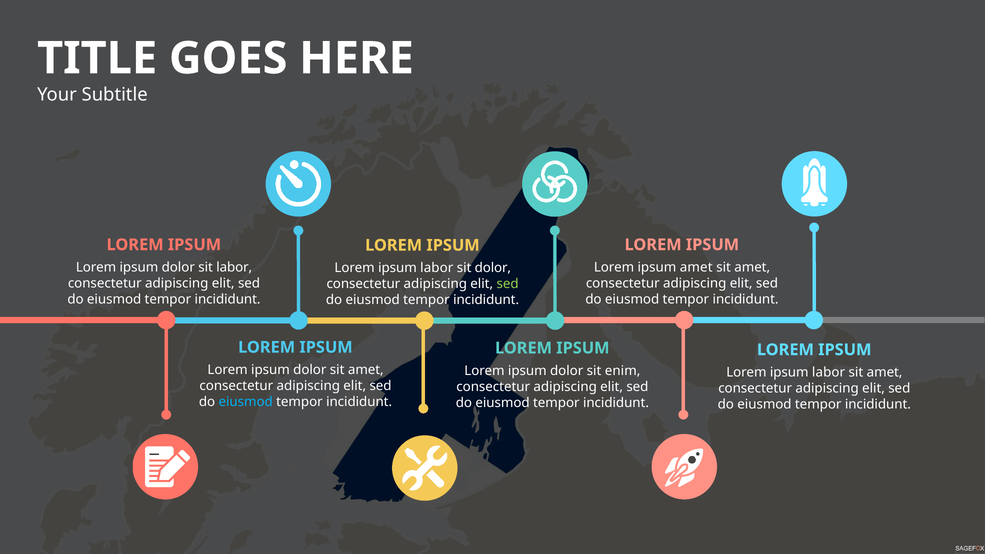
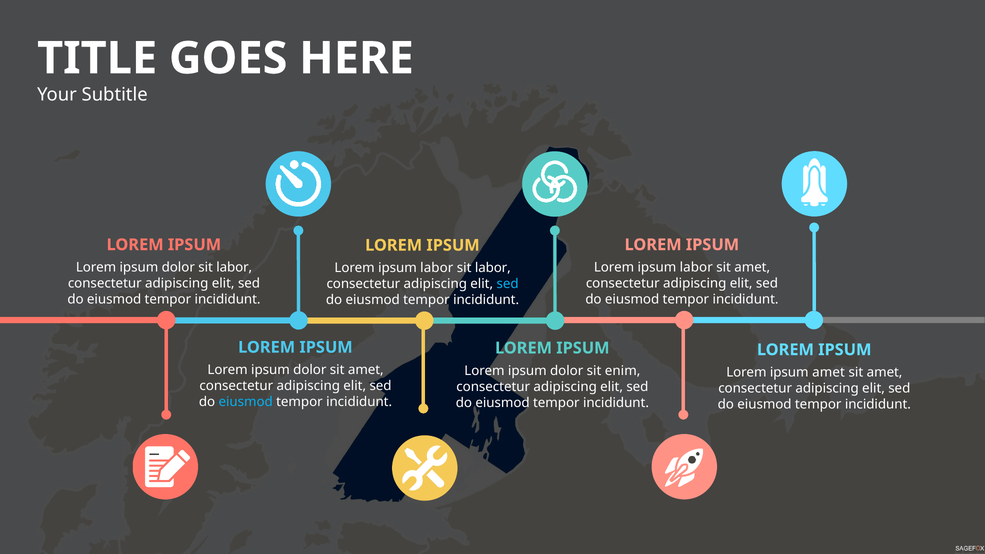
amet: amet -> labor (696, 267)
dolor: dolor -> labor (493, 268)
sed colour: light green -> light blue (508, 284)
labor: labor -> amet (829, 372)
